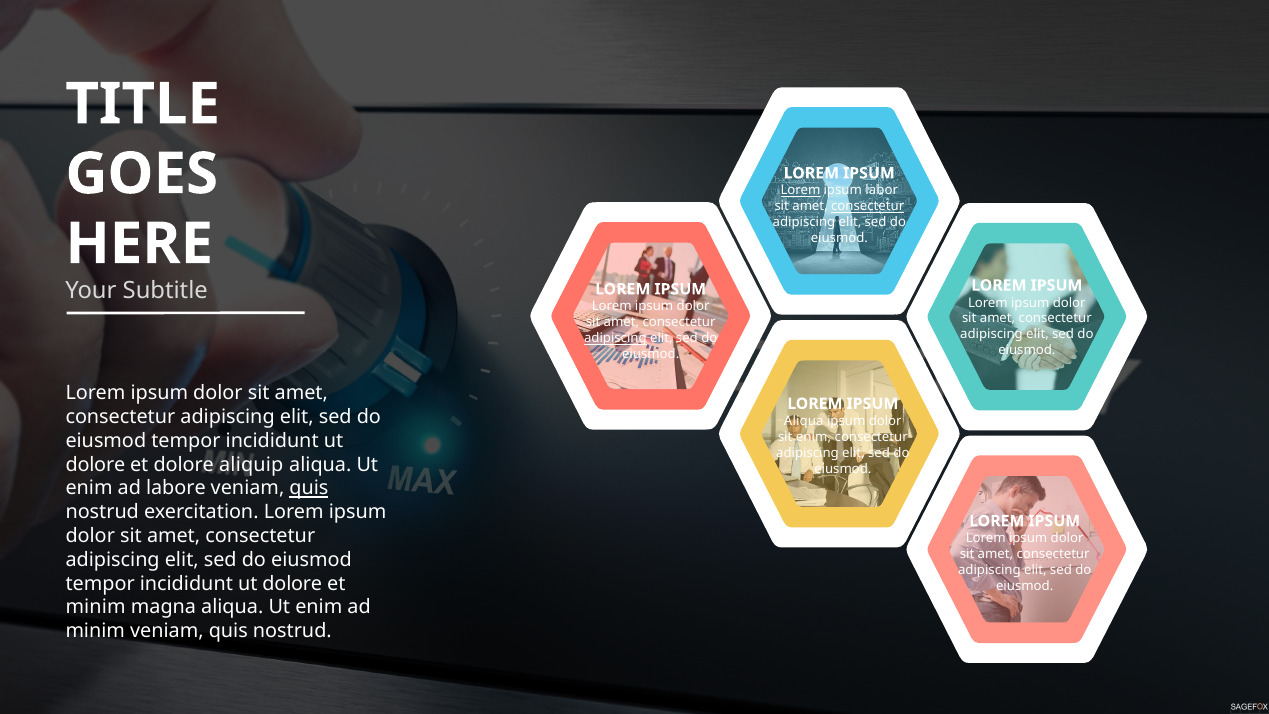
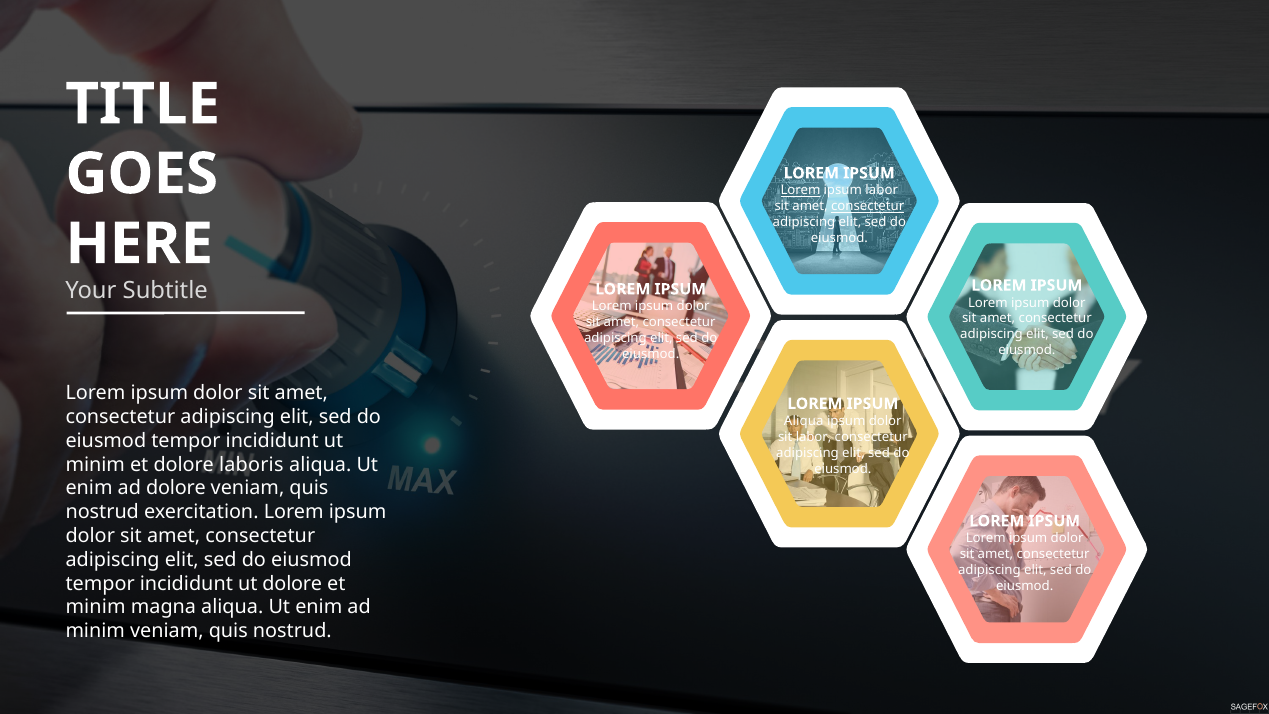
adipiscing underline: present -> none (615, 338)
sit enim: enim -> labor (814, 437)
dolore: dolore -> minim (95, 464)
aliquip: aliquip -> laboris (251, 464)
ad labore: labore -> dolore (176, 488)
quis underline: present -> none (309, 488)
